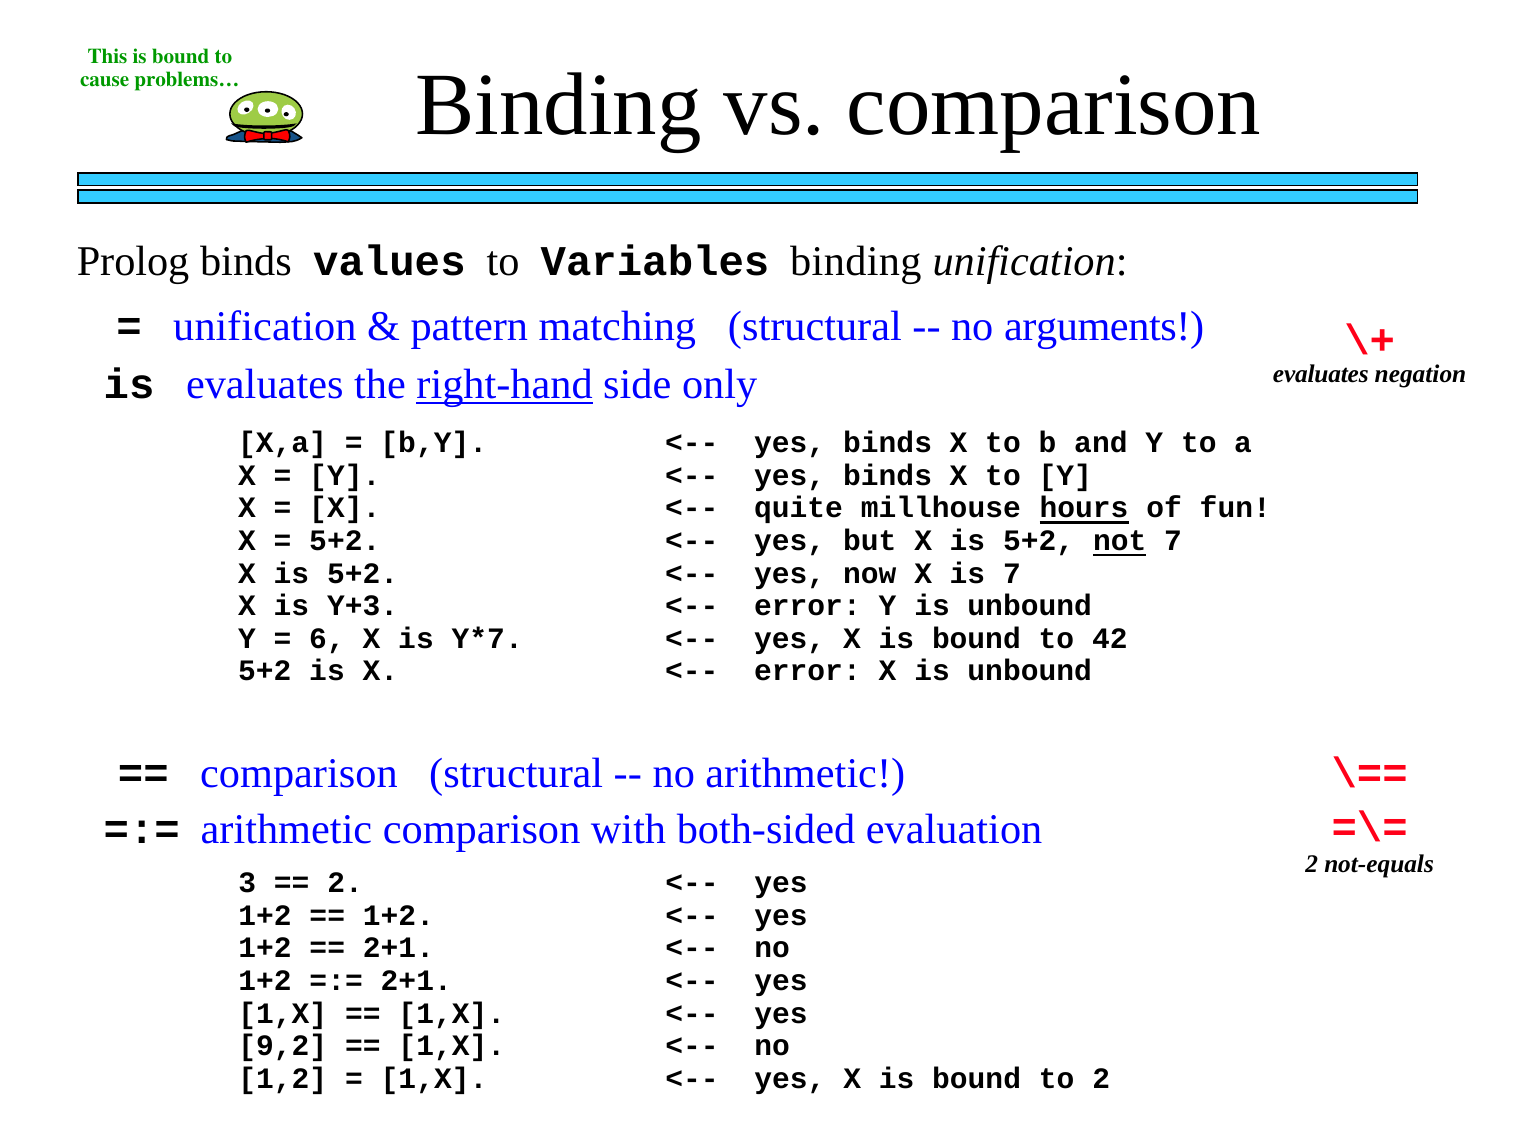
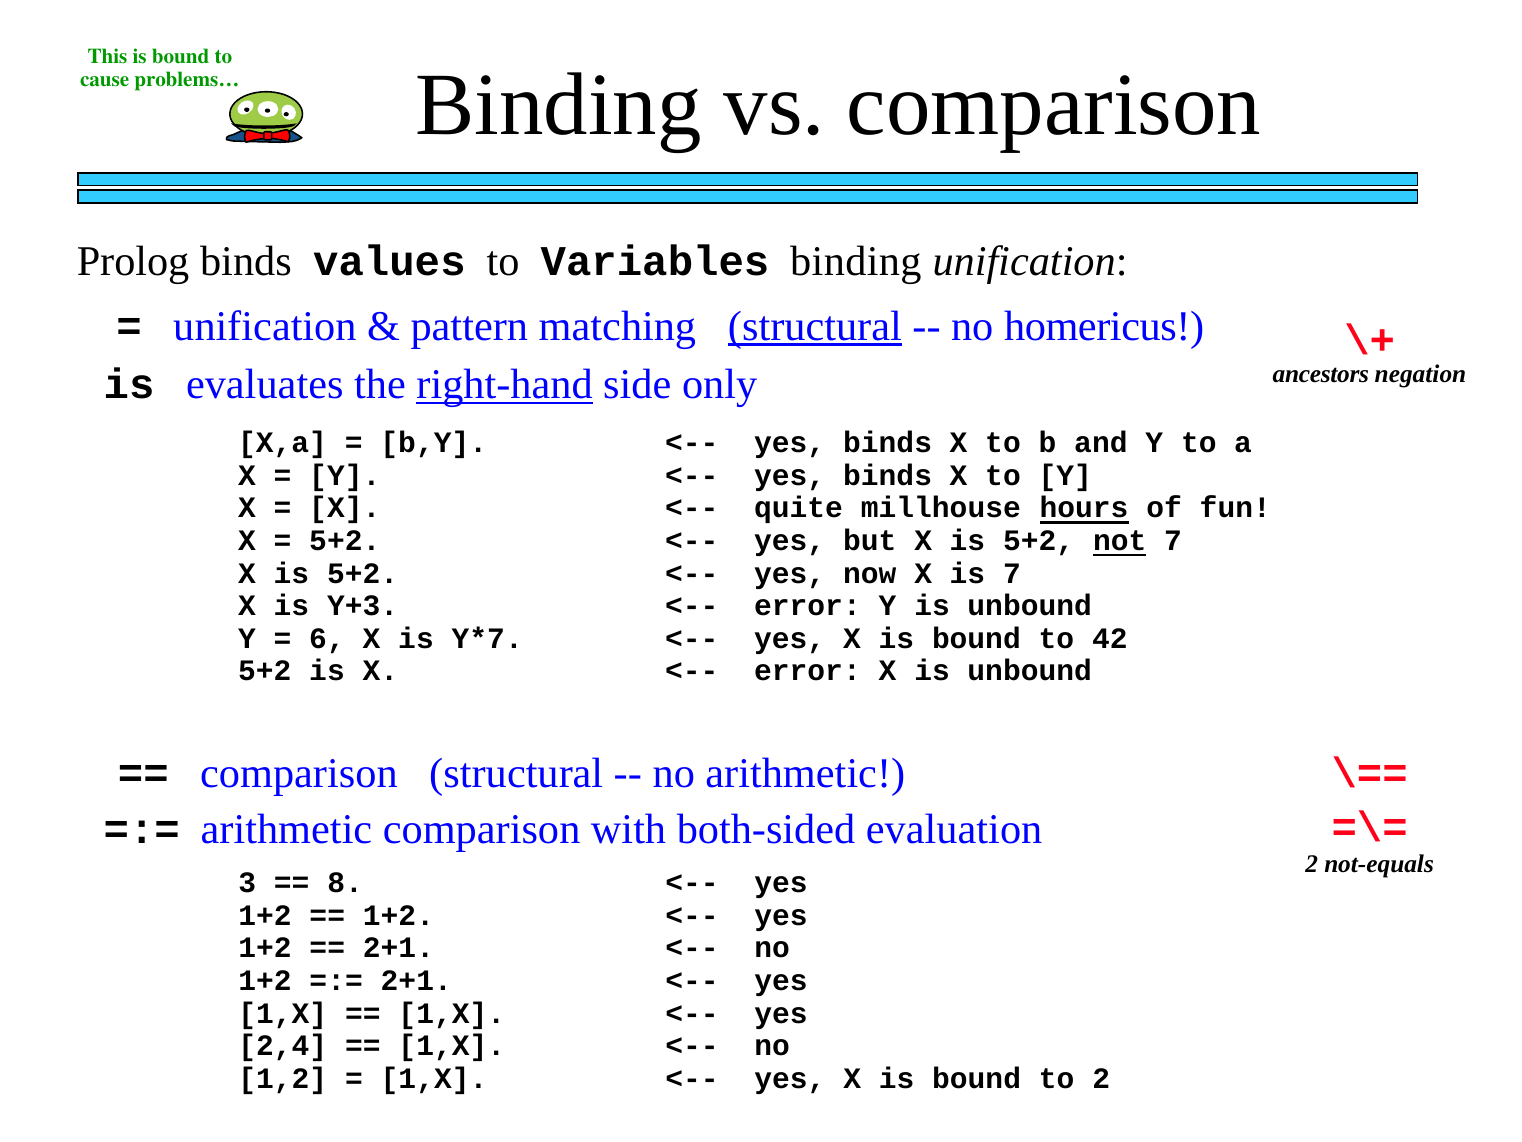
structural underline: none -> present (815, 326)
arguments: arguments -> homericus (1104, 326)
evaluates: evaluates -> ancestors (1321, 374)
2: 2 -> 8 (345, 883)
9,2: 9,2 -> 2,4 (283, 1046)
